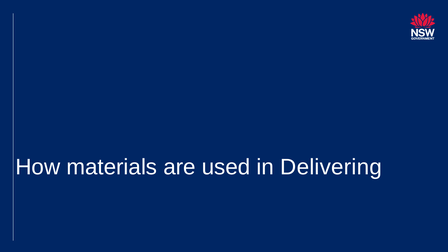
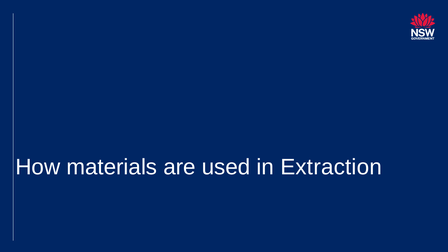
Delivering: Delivering -> Extraction (331, 167)
